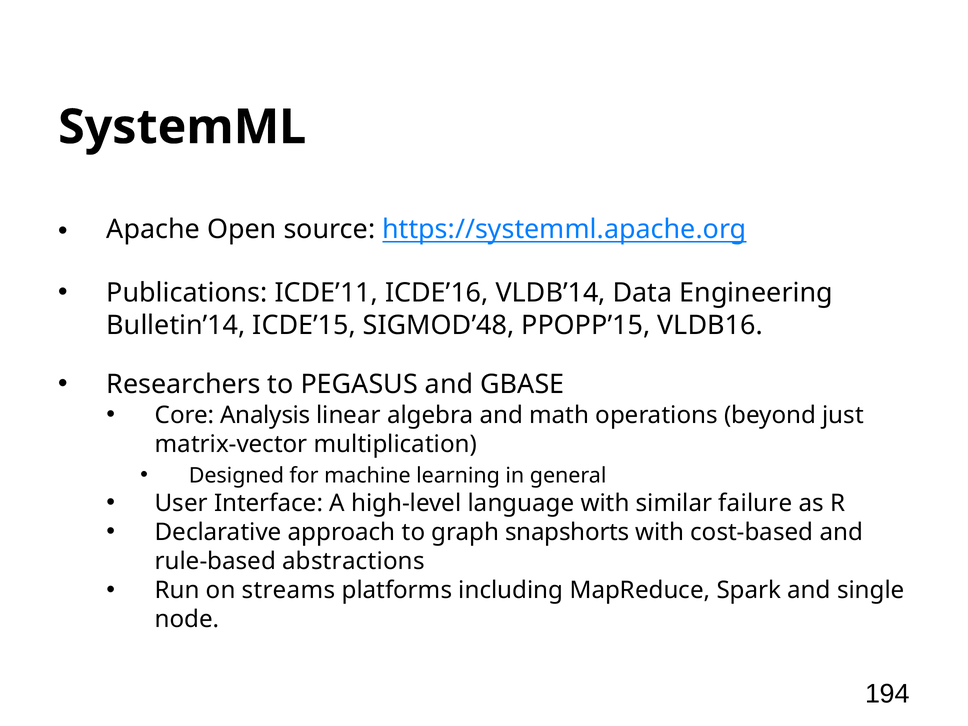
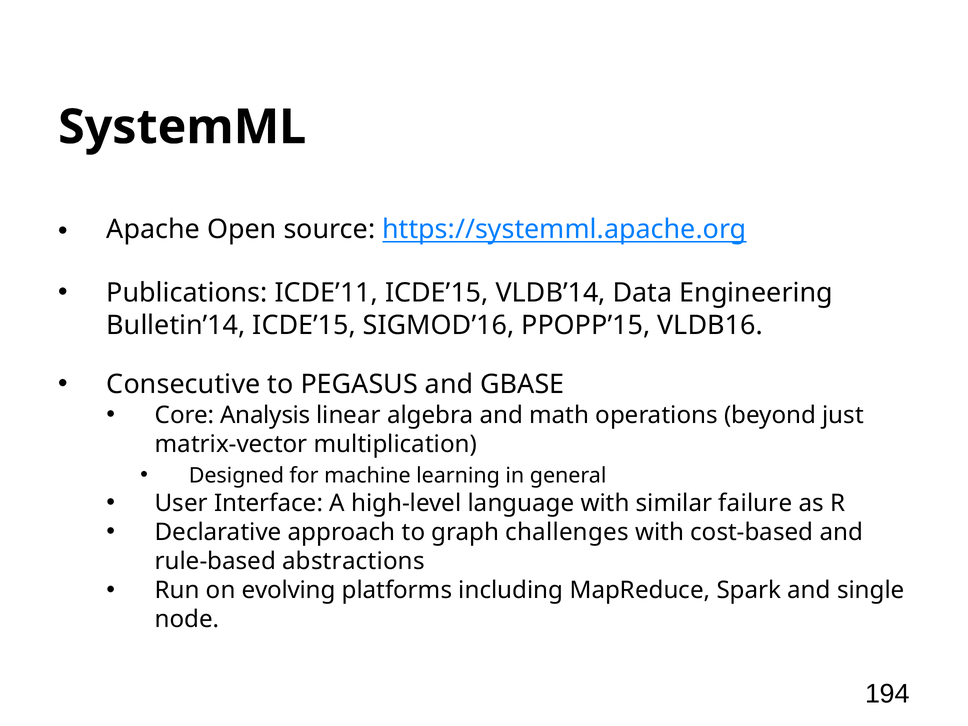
ICDE’11 ICDE’16: ICDE’16 -> ICDE’15 (437, 293)
SIGMOD’48: SIGMOD’48 -> SIGMOD’16 (439, 325)
Researchers: Researchers -> Consecutive (183, 385)
snapshorts: snapshorts -> challenges (567, 532)
streams: streams -> evolving (289, 590)
